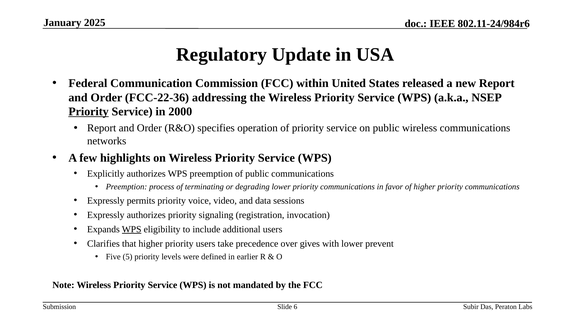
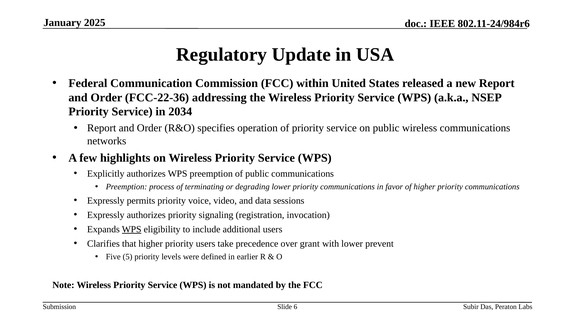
Priority underline: present -> none (89, 112)
2000: 2000 -> 2034 (180, 112)
gives: gives -> grant (310, 244)
